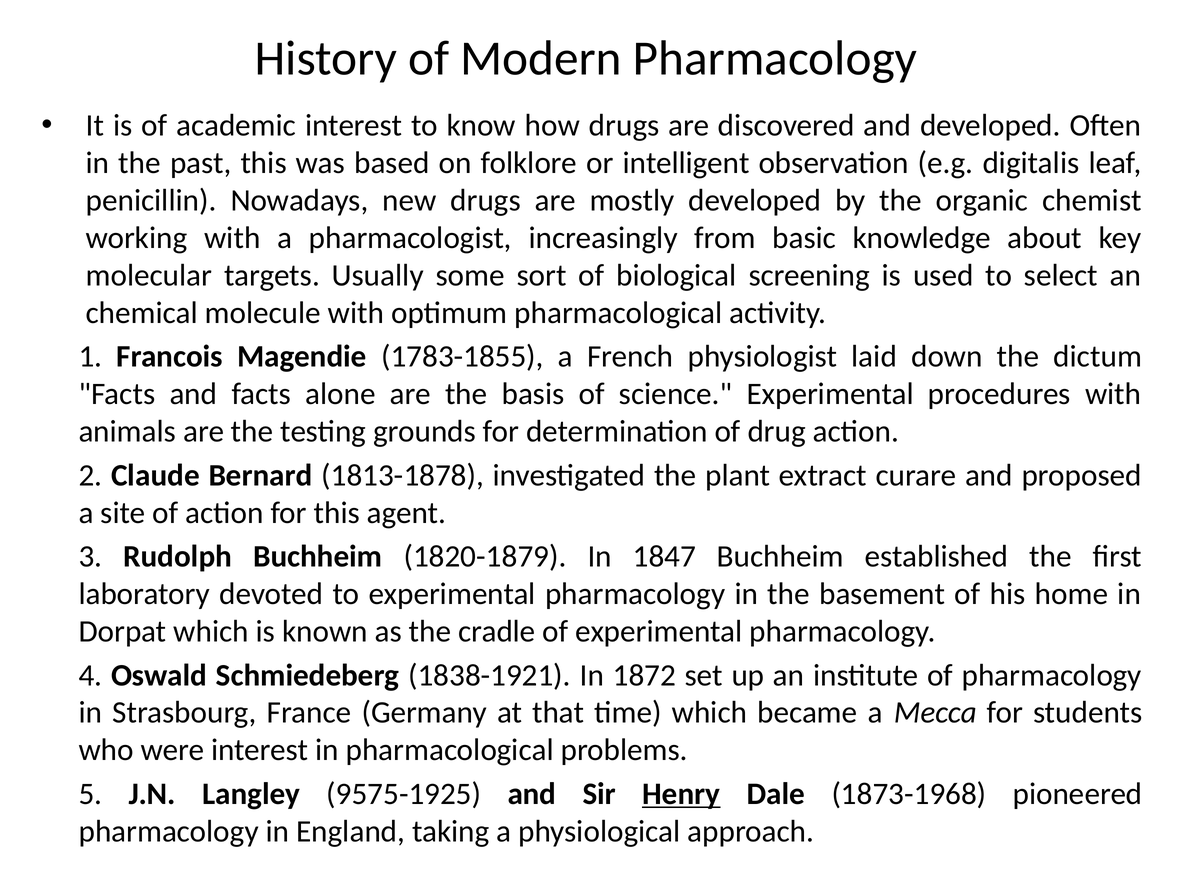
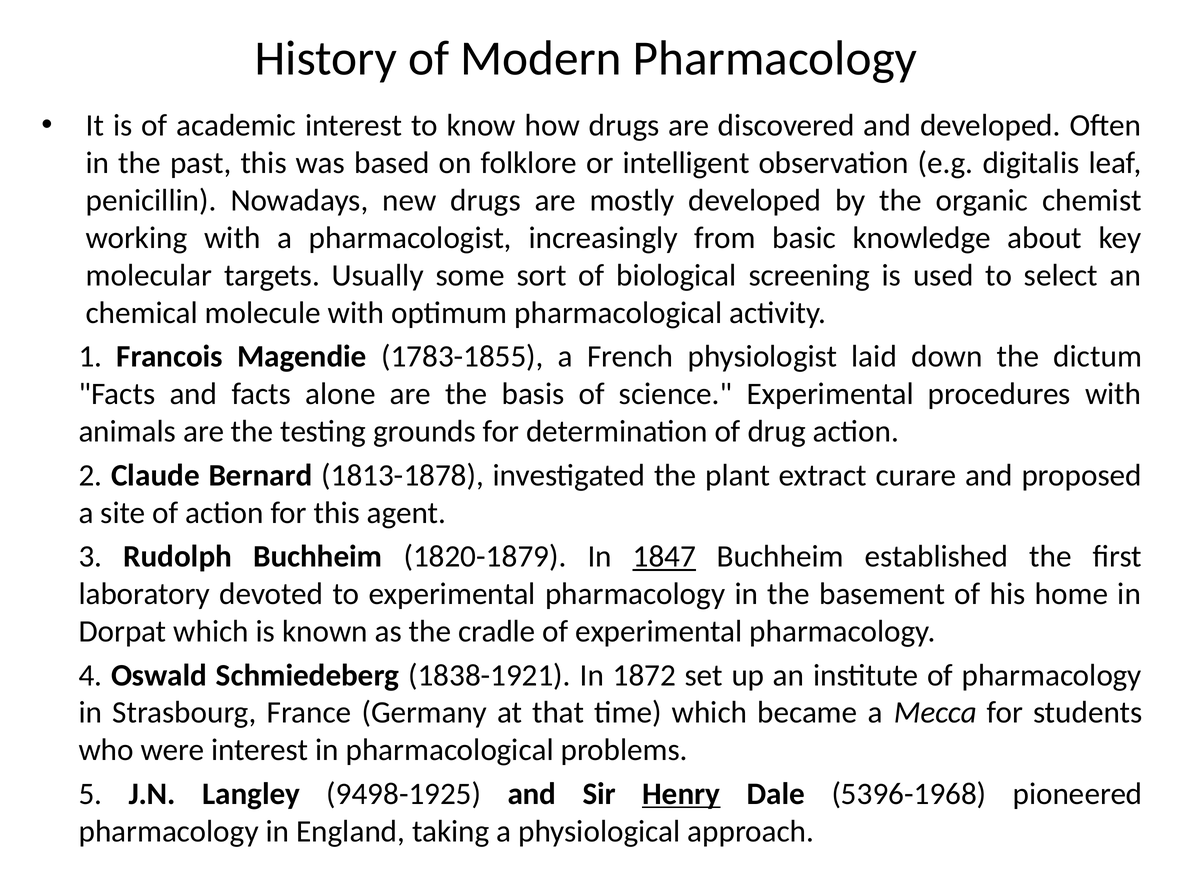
1847 underline: none -> present (664, 557)
9575-1925: 9575-1925 -> 9498-1925 (404, 794)
1873-1968: 1873-1968 -> 5396-1968 (909, 794)
